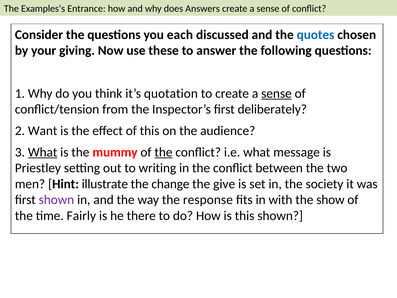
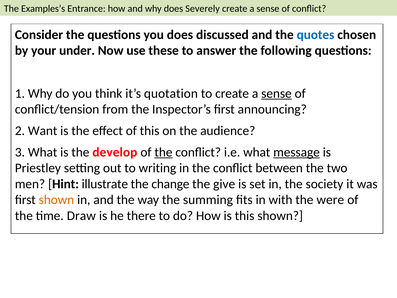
Answers: Answers -> Severely (203, 9)
you each: each -> does (180, 35)
giving: giving -> under (77, 51)
deliberately: deliberately -> announcing (272, 109)
What underline: present -> none (43, 152)
mummy: mummy -> develop (115, 152)
message underline: none -> present (297, 152)
shown colour: purple -> orange (56, 200)
response: response -> summing (208, 200)
show: show -> were (330, 200)
Fairly: Fairly -> Draw (81, 216)
